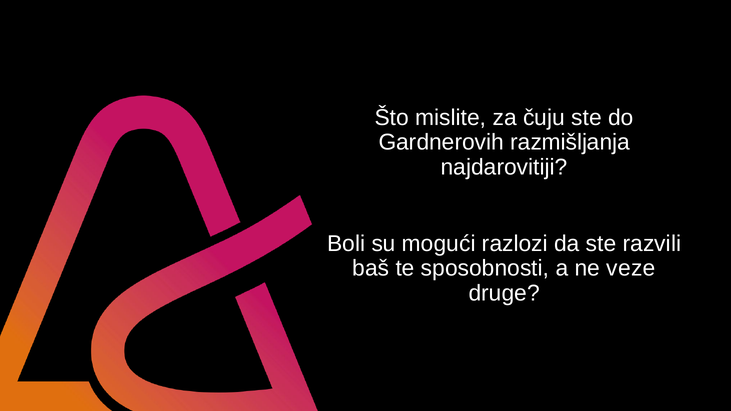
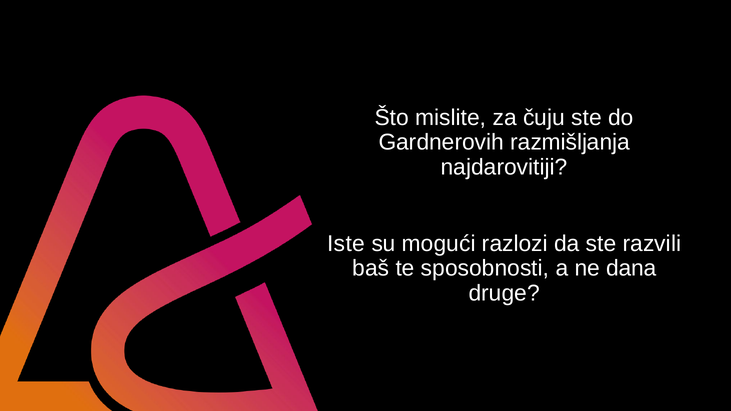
Boli: Boli -> Iste (346, 244)
veze: veze -> dana (631, 268)
